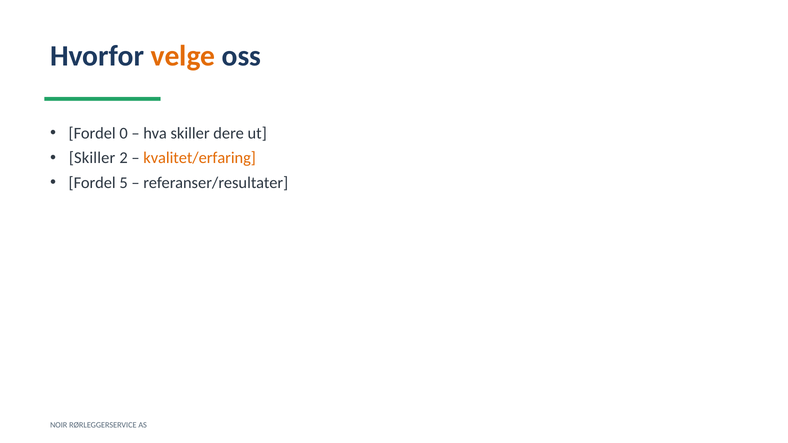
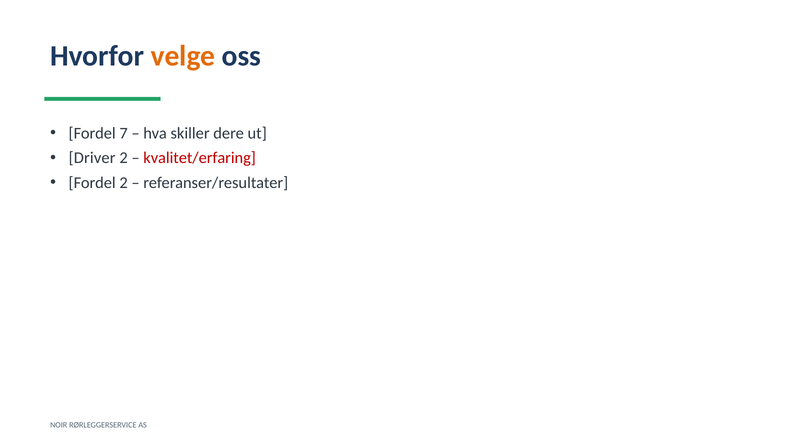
0: 0 -> 7 (124, 133)
Skiller: Skiller -> Driver (92, 158)
kvalitet/erfaring colour: orange -> red (200, 158)
Fordel 5: 5 -> 2 (124, 183)
